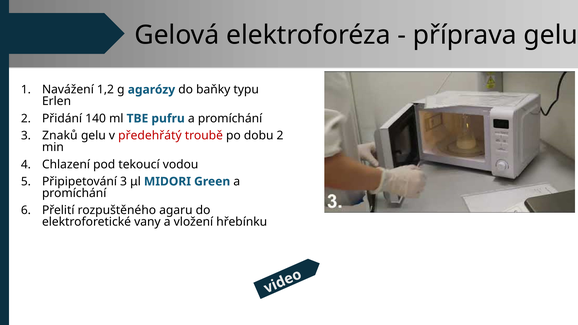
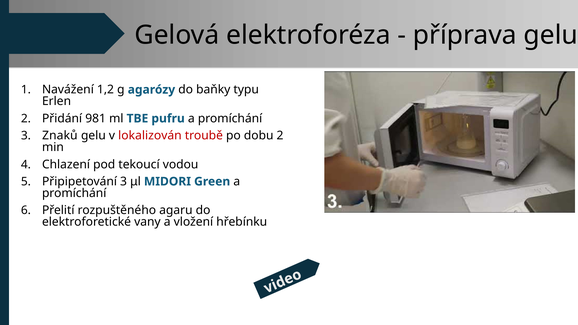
140: 140 -> 981 (96, 119)
předehřátý: předehřátý -> lokalizován (150, 136)
